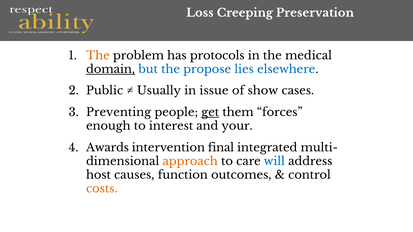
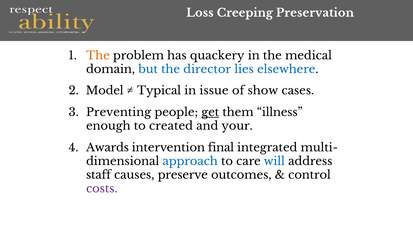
protocols: protocols -> quackery (217, 56)
domain underline: present -> none (111, 69)
propose: propose -> director (207, 69)
Public: Public -> Model (105, 91)
Usually: Usually -> Typical (159, 91)
forces: forces -> illness (280, 113)
interest: interest -> created (171, 126)
approach colour: orange -> blue (190, 162)
host: host -> staff (99, 175)
function: function -> preserve (183, 175)
costs colour: orange -> purple (102, 189)
